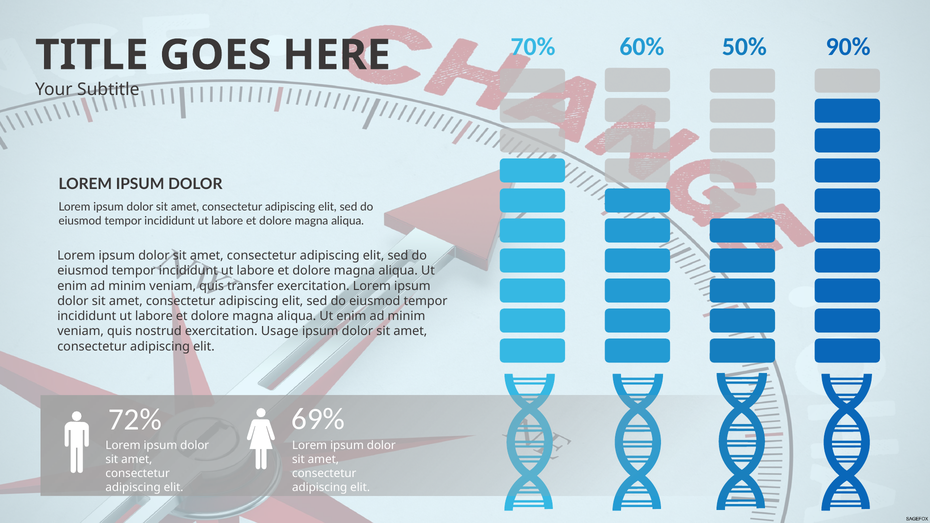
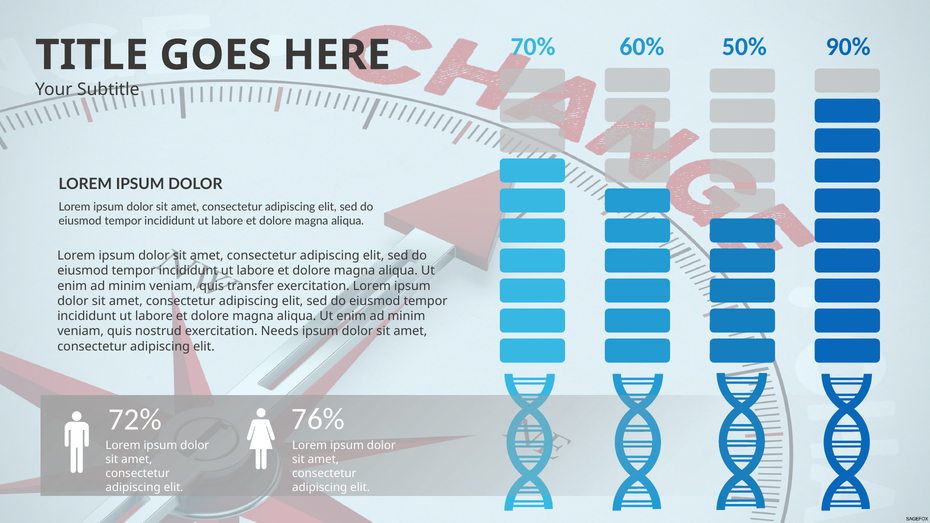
Usage: Usage -> Needs (280, 331)
69%: 69% -> 76% (318, 419)
